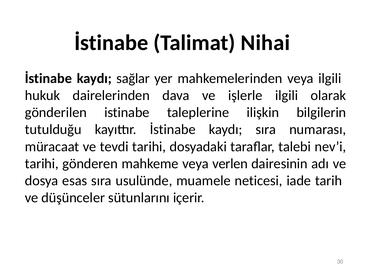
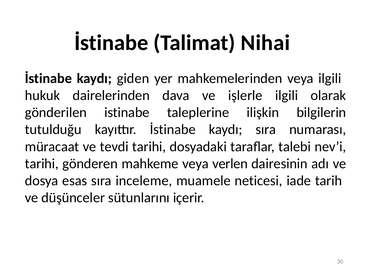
sağlar: sağlar -> giden (133, 78)
usulünde: usulünde -> inceleme (144, 181)
